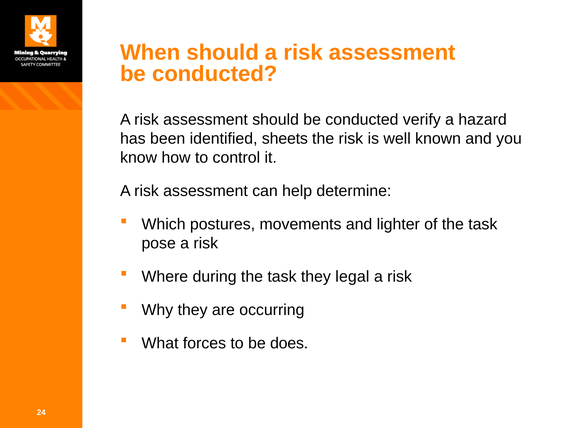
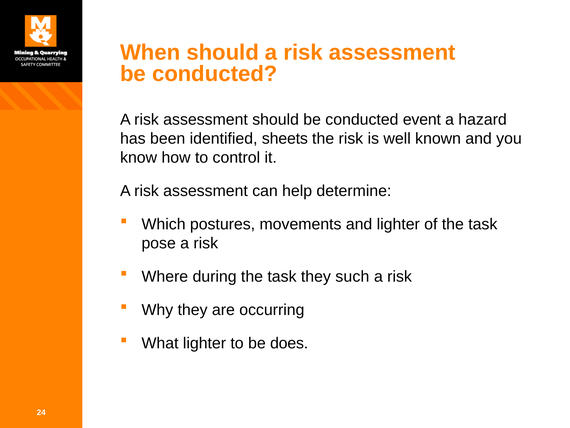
verify: verify -> event (422, 119)
legal: legal -> such (352, 276)
What forces: forces -> lighter (204, 343)
